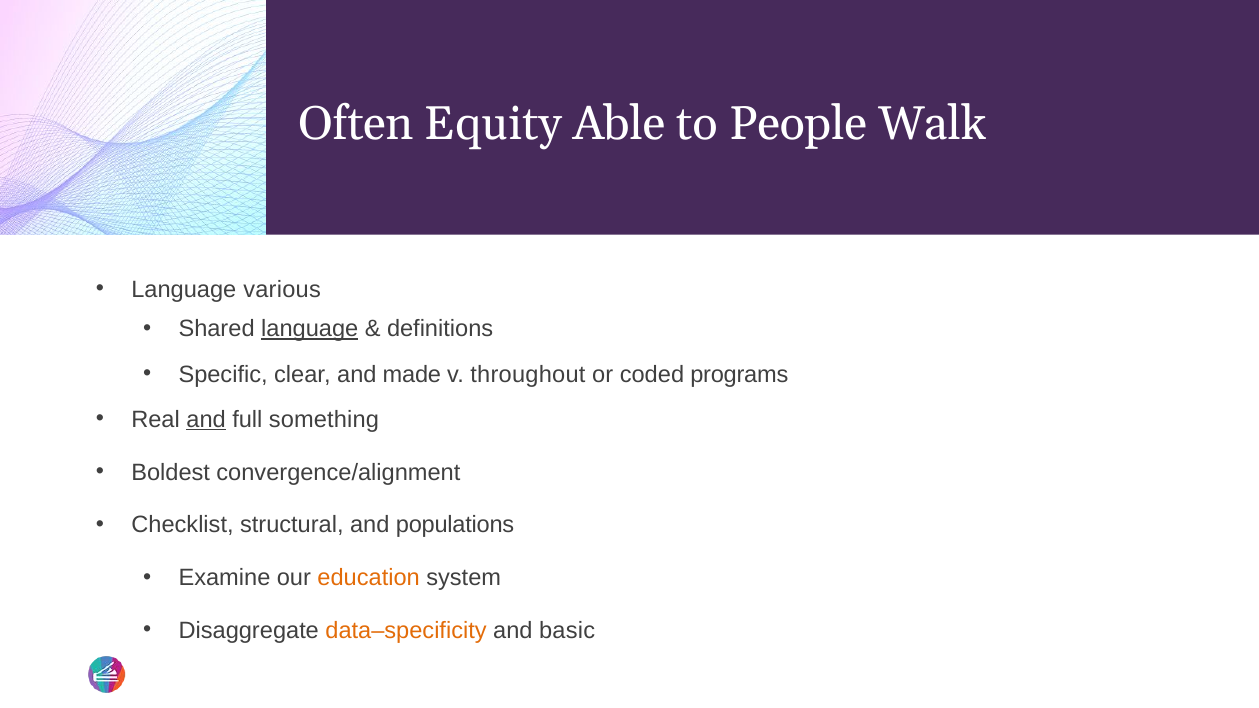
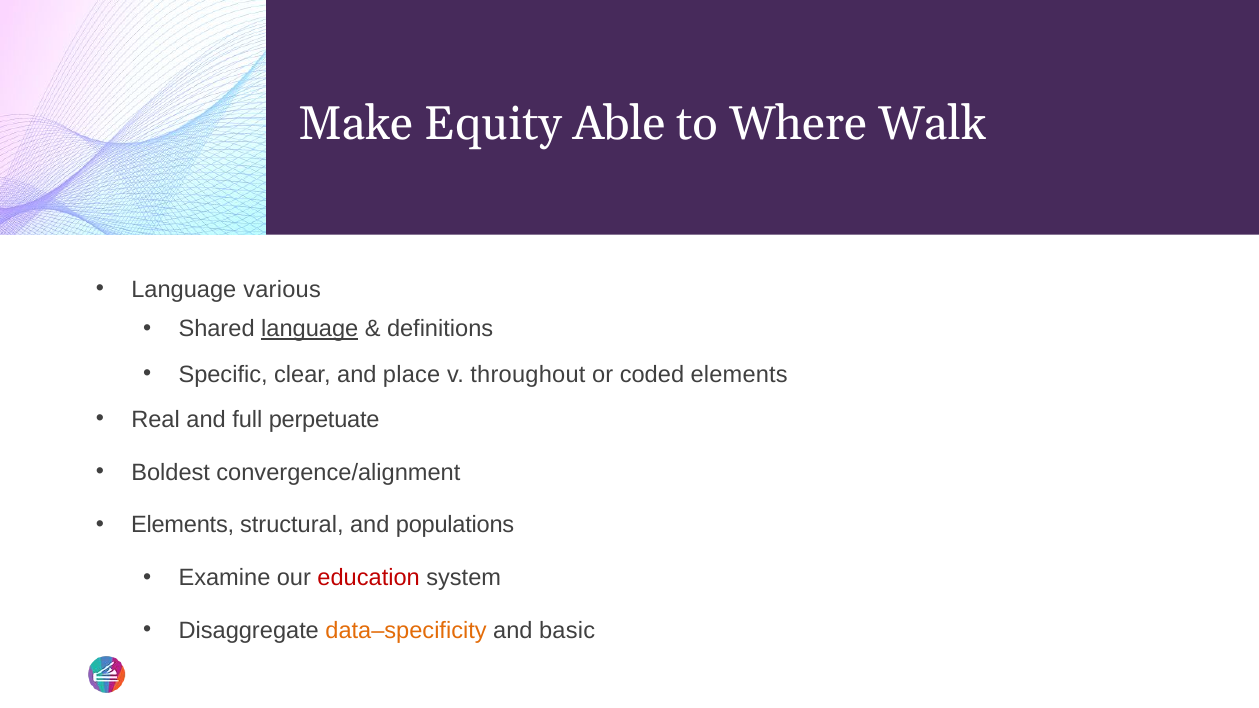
Often: Often -> Make (355, 124)
People: People -> Where (798, 124)
made: made -> place (412, 374)
coded programs: programs -> elements (739, 374)
and underline: present -> none (206, 420)
something: something -> perpetuate (324, 420)
Checklist: Checklist -> Elements (183, 525)
education colour: orange -> red (369, 578)
